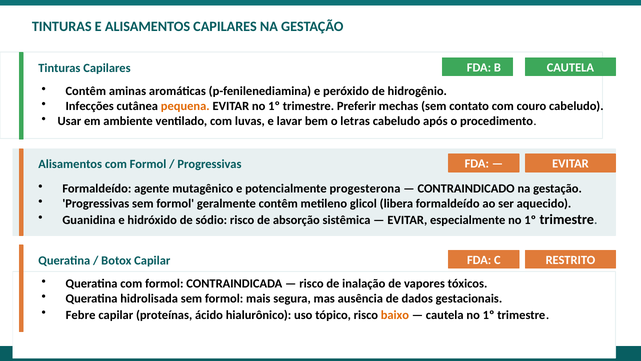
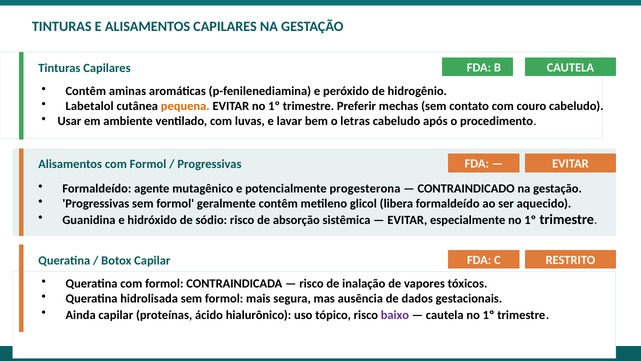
Infecções: Infecções -> Labetalol (90, 106)
Febre: Febre -> Ainda (81, 315)
baixo colour: orange -> purple (395, 315)
